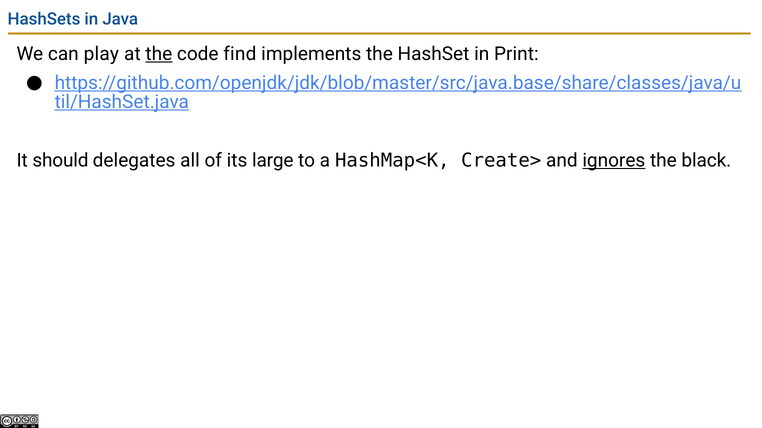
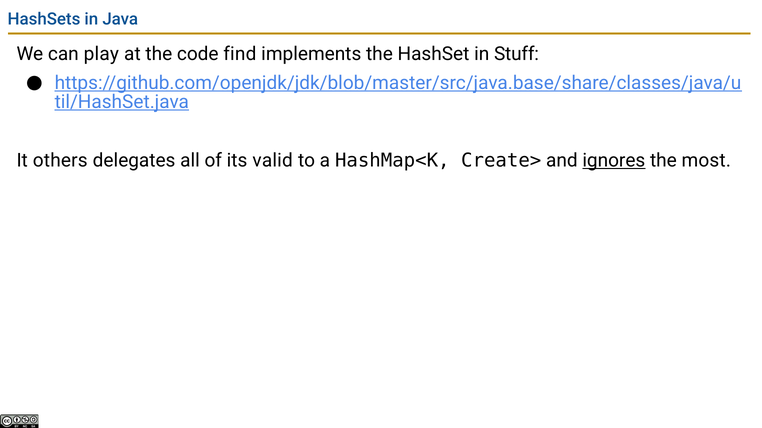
the underline: present -> none (159, 54)
Print: Print -> Stuff (516, 54)
should: should -> others (60, 161)
large: large -> valid (273, 161)
black: black -> most (706, 161)
